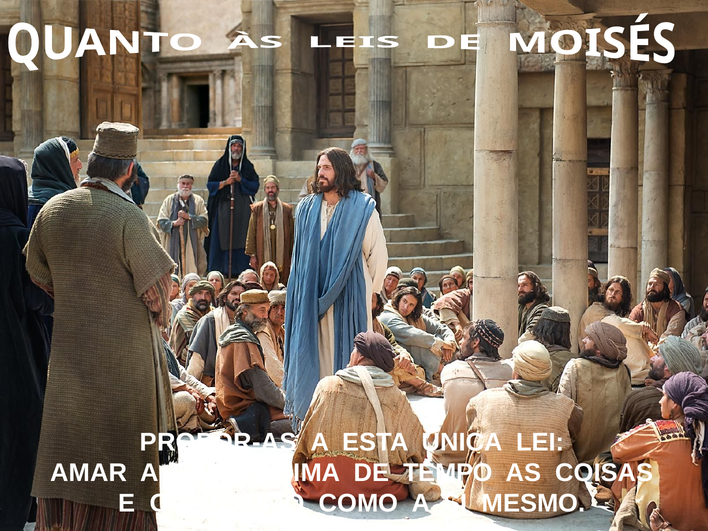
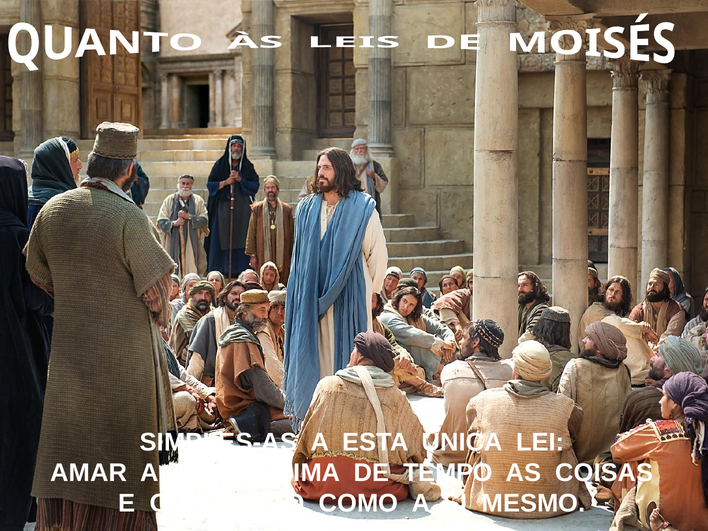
PROPOR-AS: PROPOR-AS -> SIMPLES-AS (218, 442)
